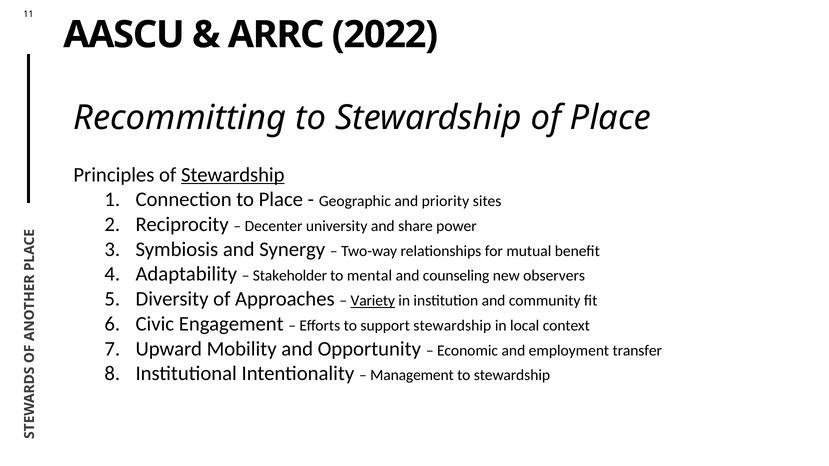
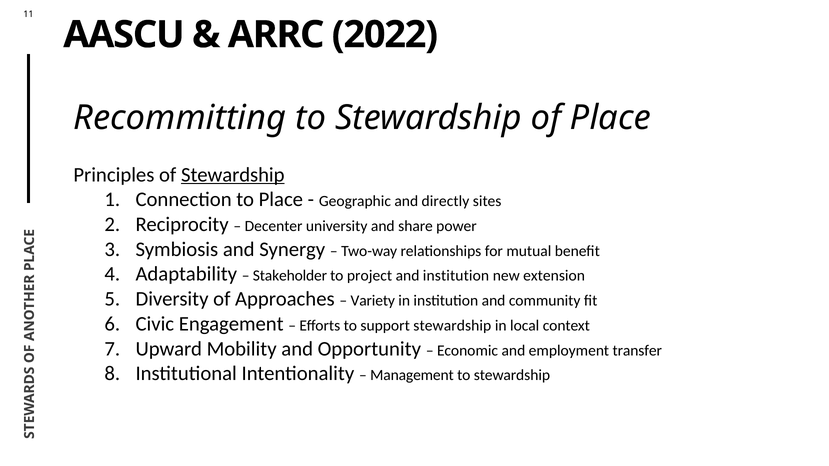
priority: priority -> directly (445, 201)
mental: mental -> project (370, 276)
and counseling: counseling -> institution (456, 276)
observers: observers -> extension (554, 276)
Variety underline: present -> none (373, 301)
